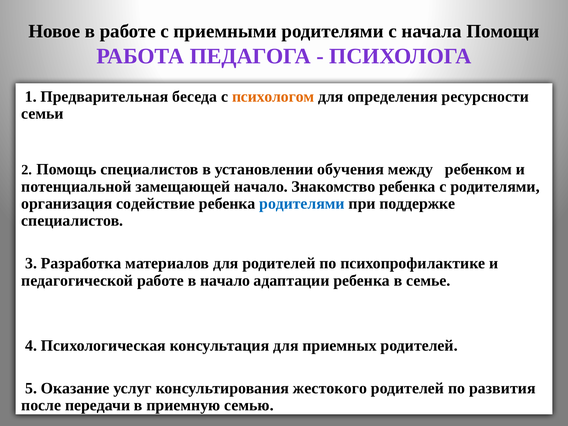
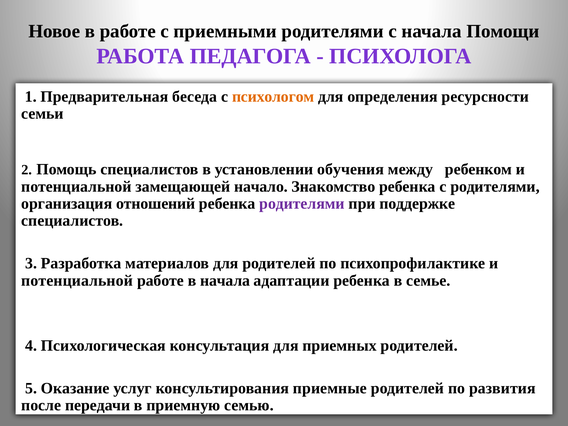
содействие: содействие -> отношений (156, 204)
родителями colour: blue -> purple (302, 204)
педагогической: педагогической -> потенциальной (77, 280)
в начало: начало -> начала (225, 280)
жестокого: жестокого -> приемные (330, 388)
